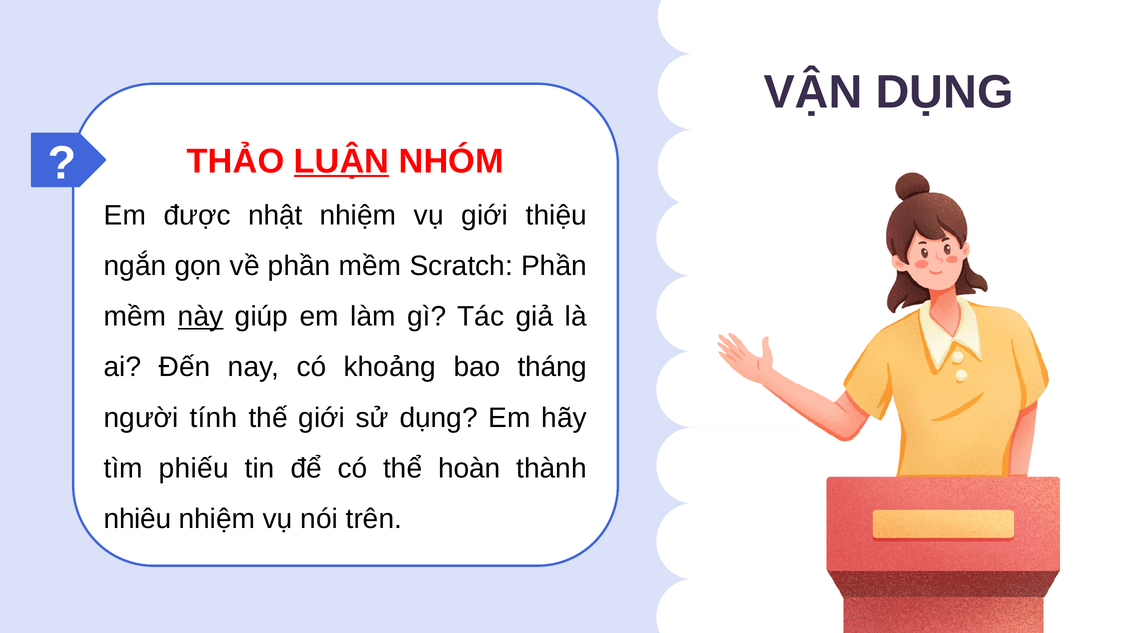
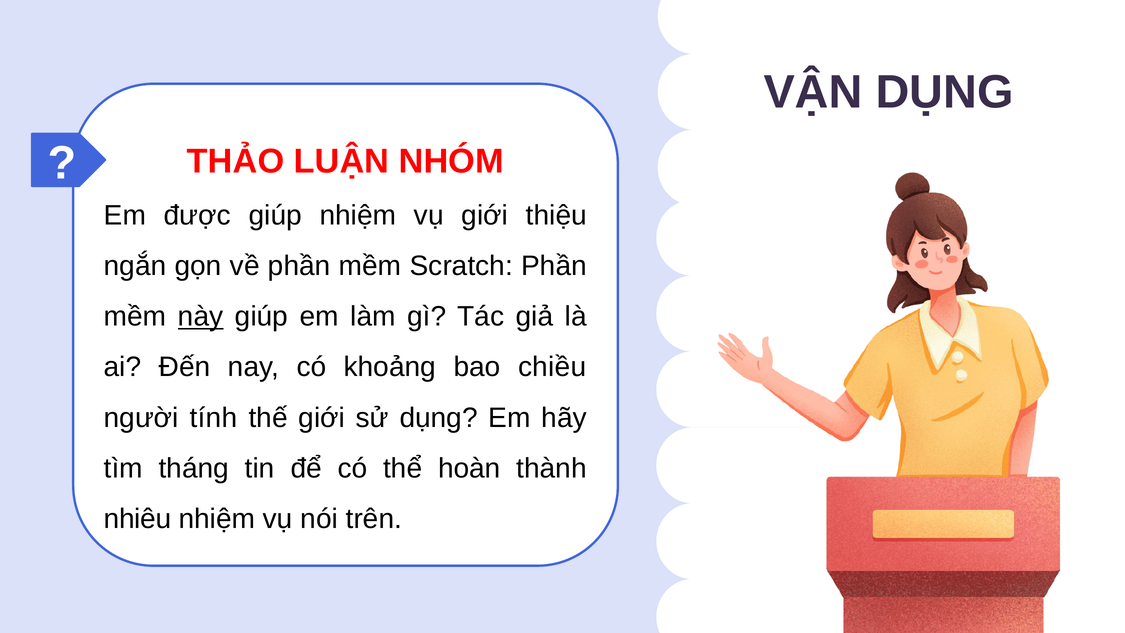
LUẬN underline: present -> none (341, 161)
được nhật: nhật -> giúp (275, 215)
tháng: tháng -> chiều (552, 367)
phiếu: phiếu -> tháng (194, 468)
